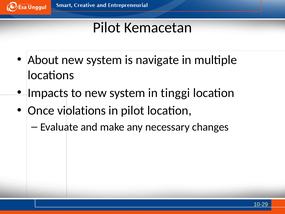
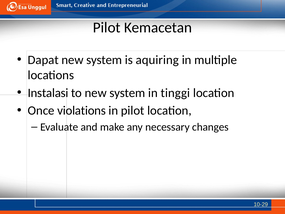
About: About -> Dapat (43, 60)
navigate: navigate -> aquiring (157, 60)
Impacts: Impacts -> Instalasi (48, 93)
